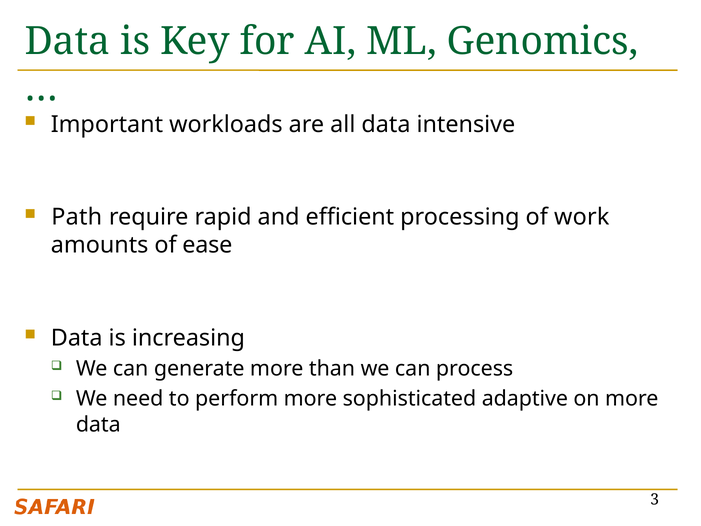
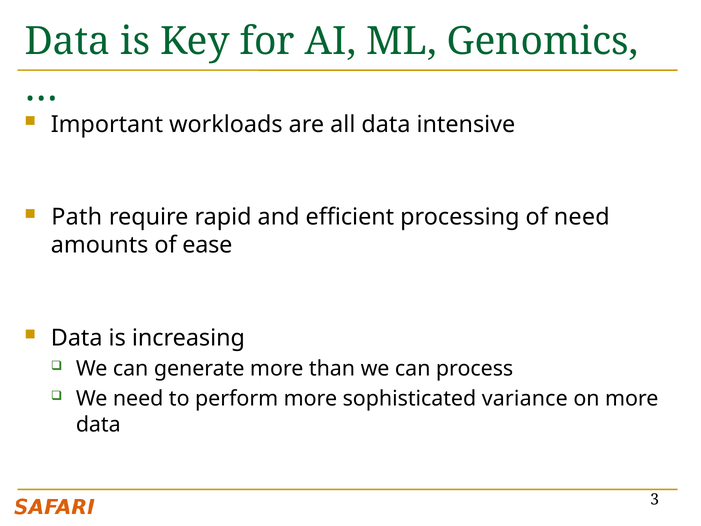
of work: work -> need (582, 217)
adaptive: adaptive -> variance (525, 399)
